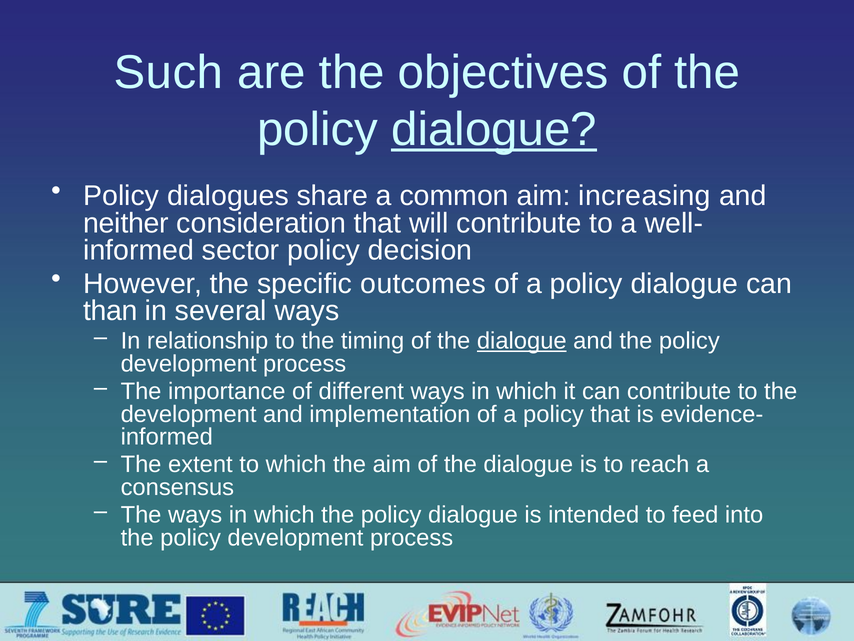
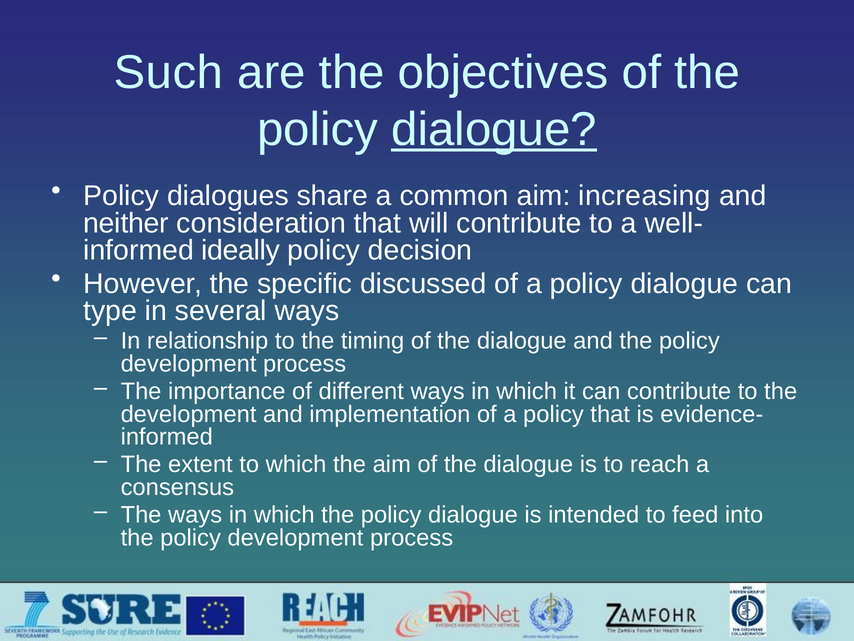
sector: sector -> ideally (241, 250)
outcomes: outcomes -> discussed (423, 283)
than: than -> type (110, 311)
dialogue underline: present -> none (522, 341)
